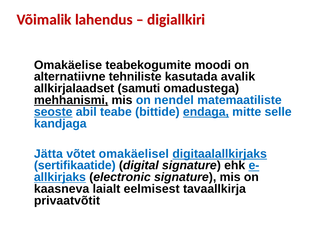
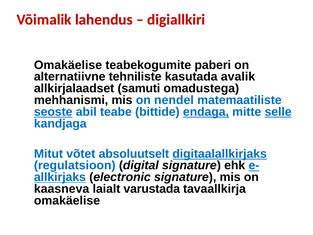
moodi: moodi -> paberi (213, 65)
mehhanismi underline: present -> none (71, 100)
selle underline: none -> present (278, 112)
Jätta: Jätta -> Mitut (48, 154)
omakäelisel: omakäelisel -> absoluutselt (134, 154)
sertifikaatide: sertifikaatide -> regulatsioon (75, 165)
eelmisest: eelmisest -> varustada (152, 189)
privaatvõtit: privaatvõtit -> omakäelise (67, 200)
